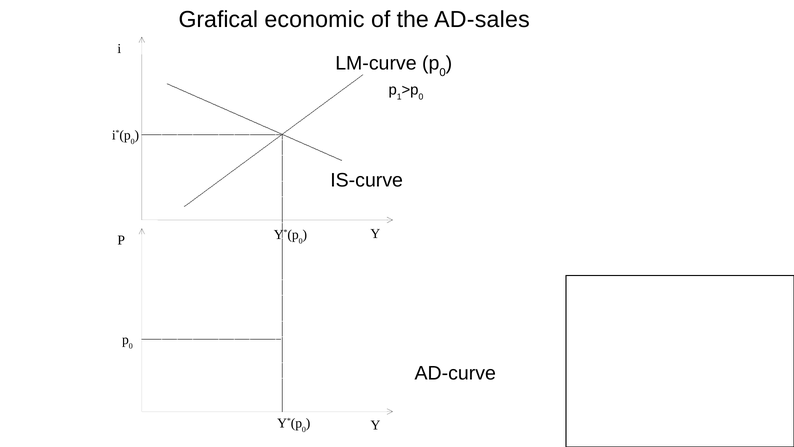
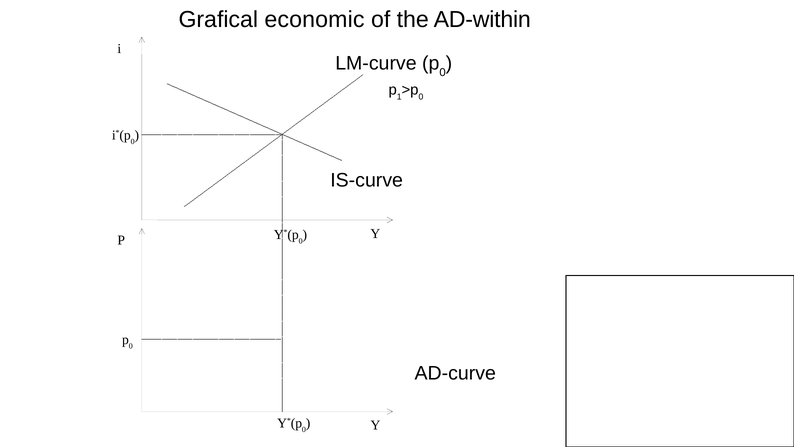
AD-sales: AD-sales -> AD-within (482, 20)
